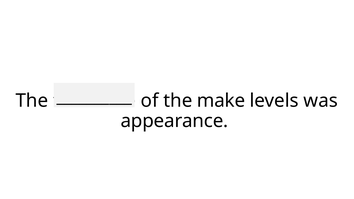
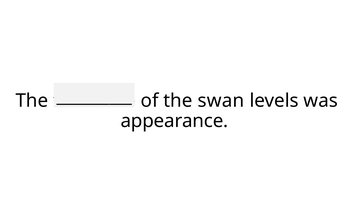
make: make -> swan (221, 101)
